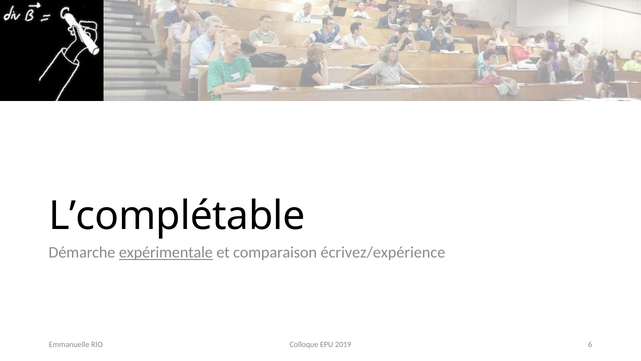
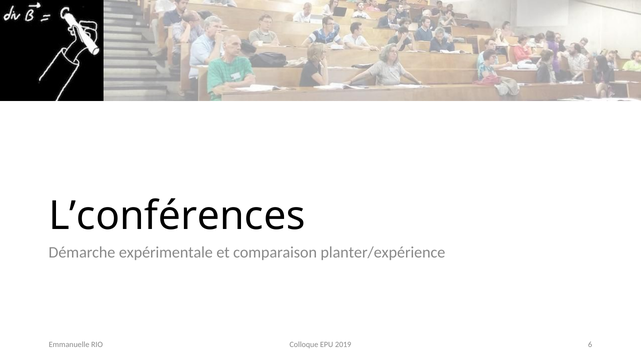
L’complétable: L’complétable -> L’conférences (177, 216)
expérimentale underline: present -> none (166, 252)
écrivez/expérience: écrivez/expérience -> planter/expérience (383, 252)
